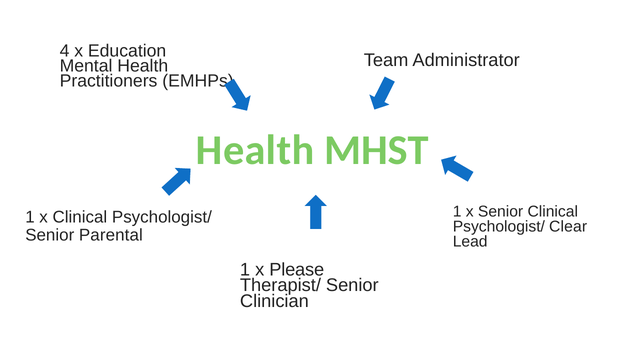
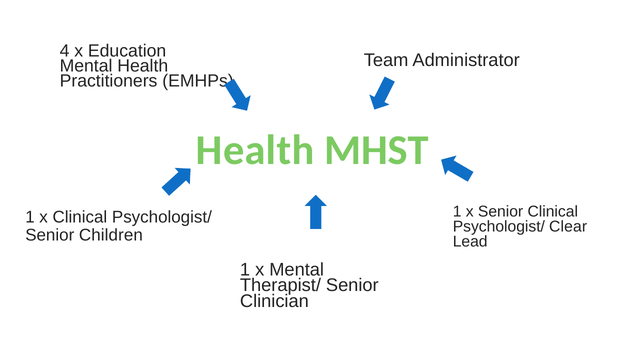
Parental: Parental -> Children (111, 235)
x Please: Please -> Mental (297, 270)
